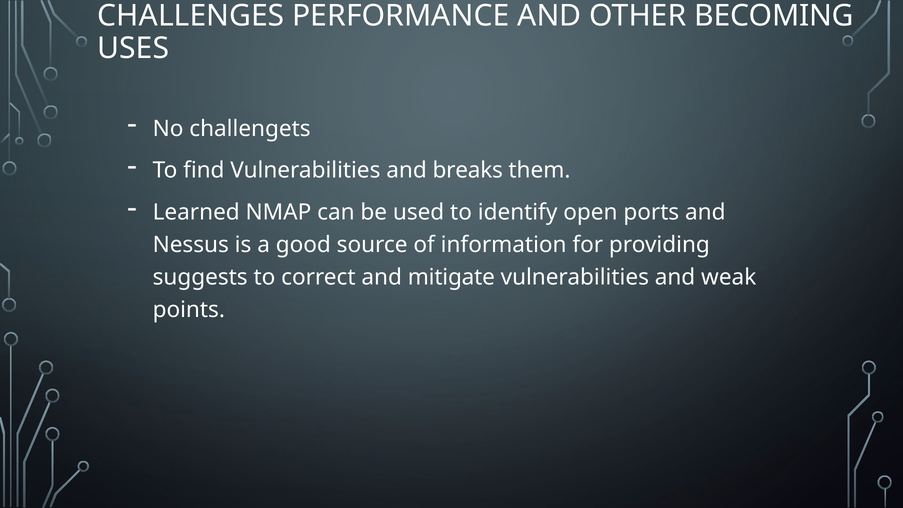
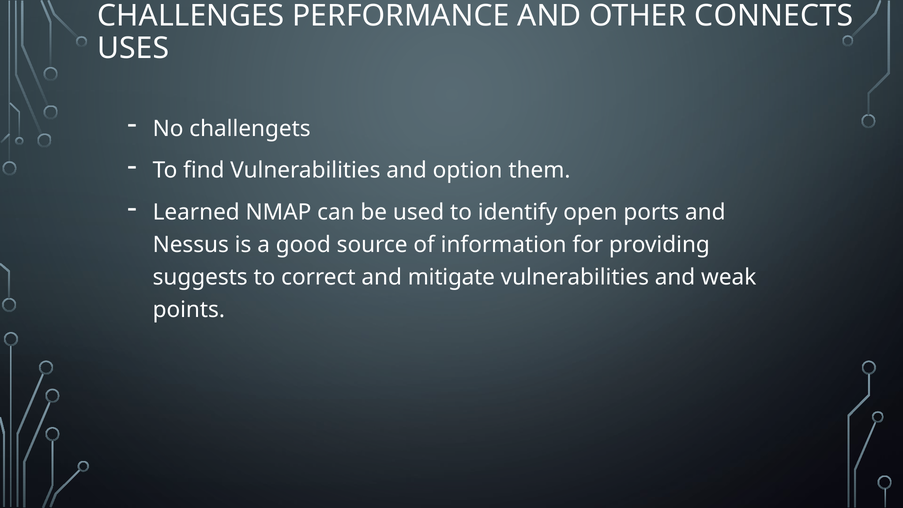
BECOMING: BECOMING -> CONNECTS (774, 16)
breaks: breaks -> option (468, 170)
